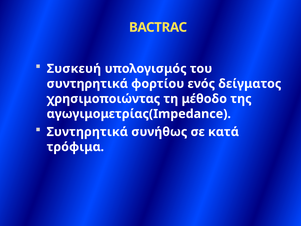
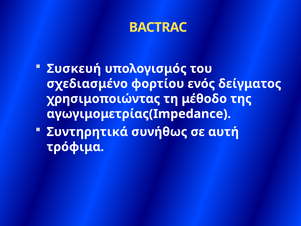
συντηρητικά: συντηρητικά -> σχεδιασμένο (87, 84)
κατά: κατά -> αυτή (224, 132)
